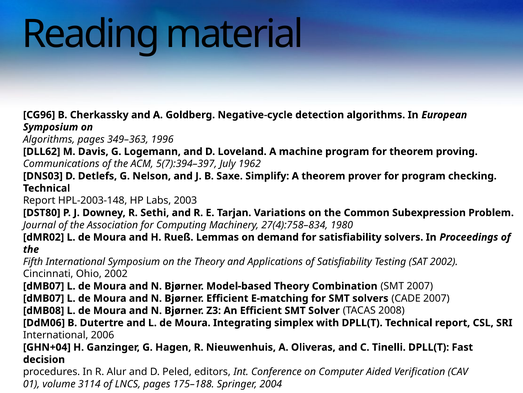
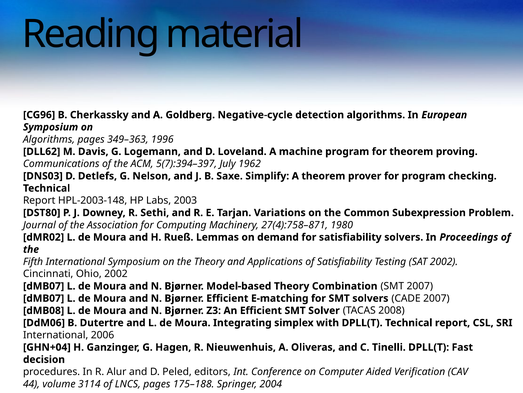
27(4):758–834: 27(4):758–834 -> 27(4):758–871 (295, 225)
01: 01 -> 44 (31, 383)
